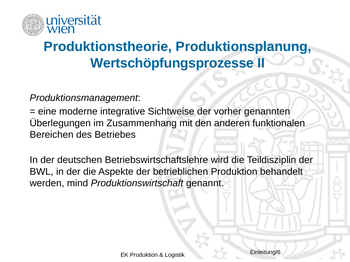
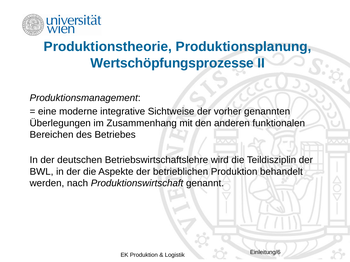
mind: mind -> nach (77, 184)
